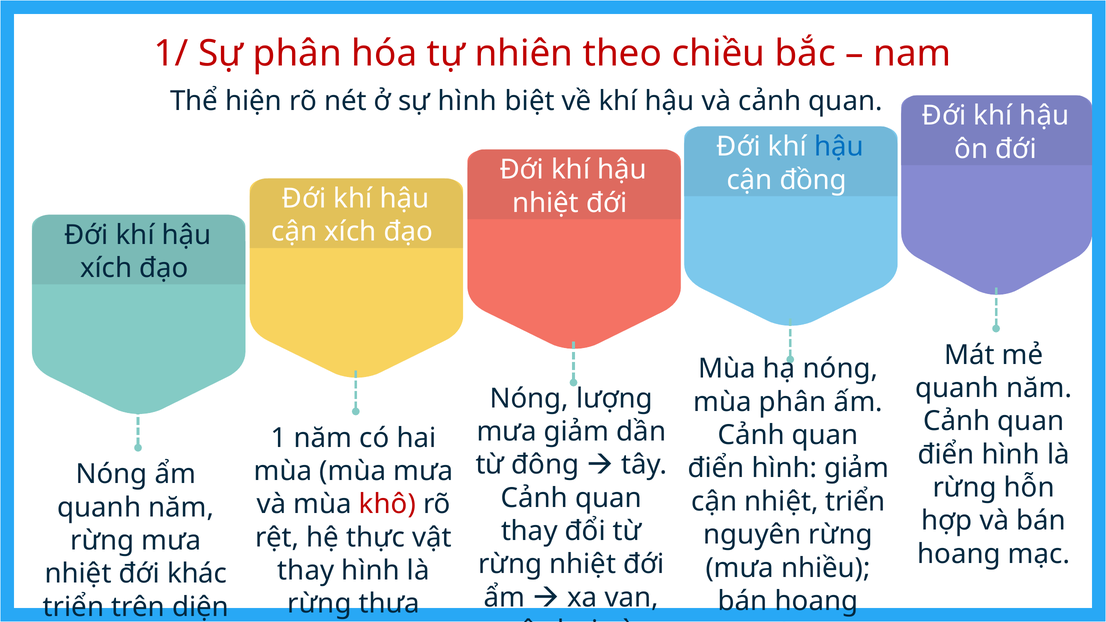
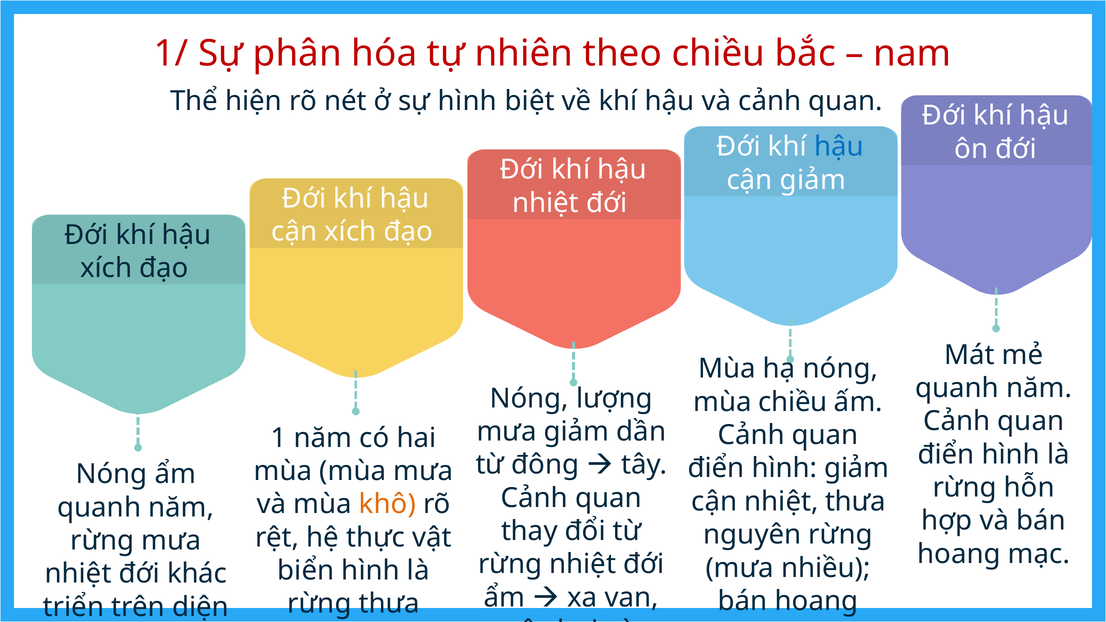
cận đồng: đồng -> giảm (813, 180)
mùa phân: phân -> chiều (793, 402)
nhiệt triển: triển -> thưa (855, 502)
khô colour: red -> orange (387, 504)
thay: thay -> biển (306, 571)
